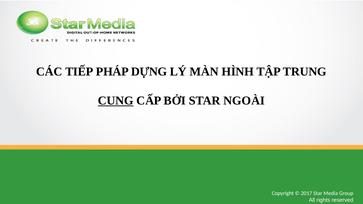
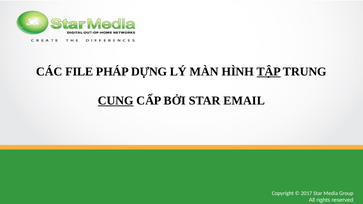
TIẾP: TIẾP -> FILE (79, 72)
TẬP underline: none -> present (269, 72)
NGOÀI: NGOÀI -> EMAIL (244, 101)
